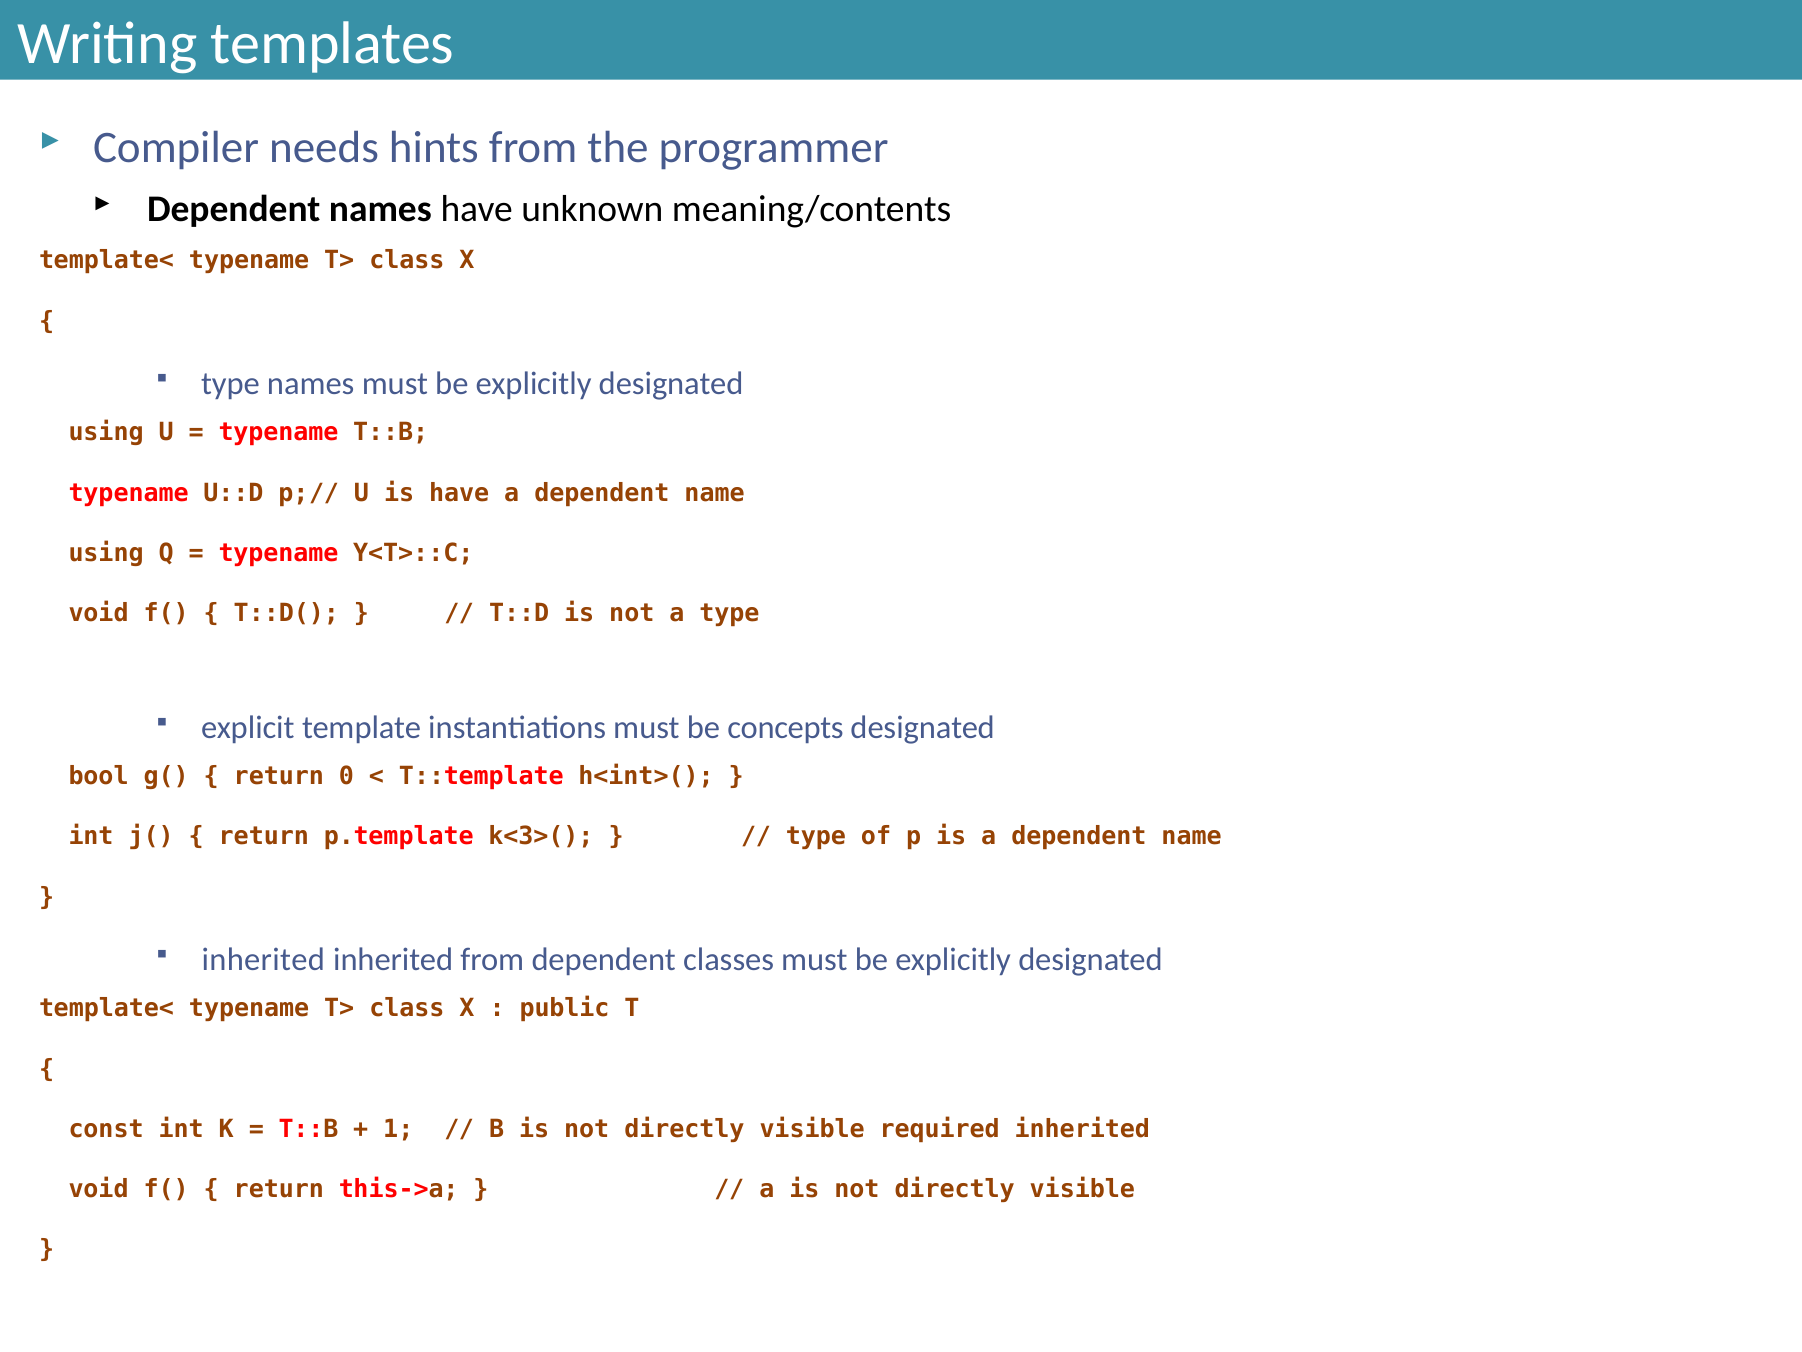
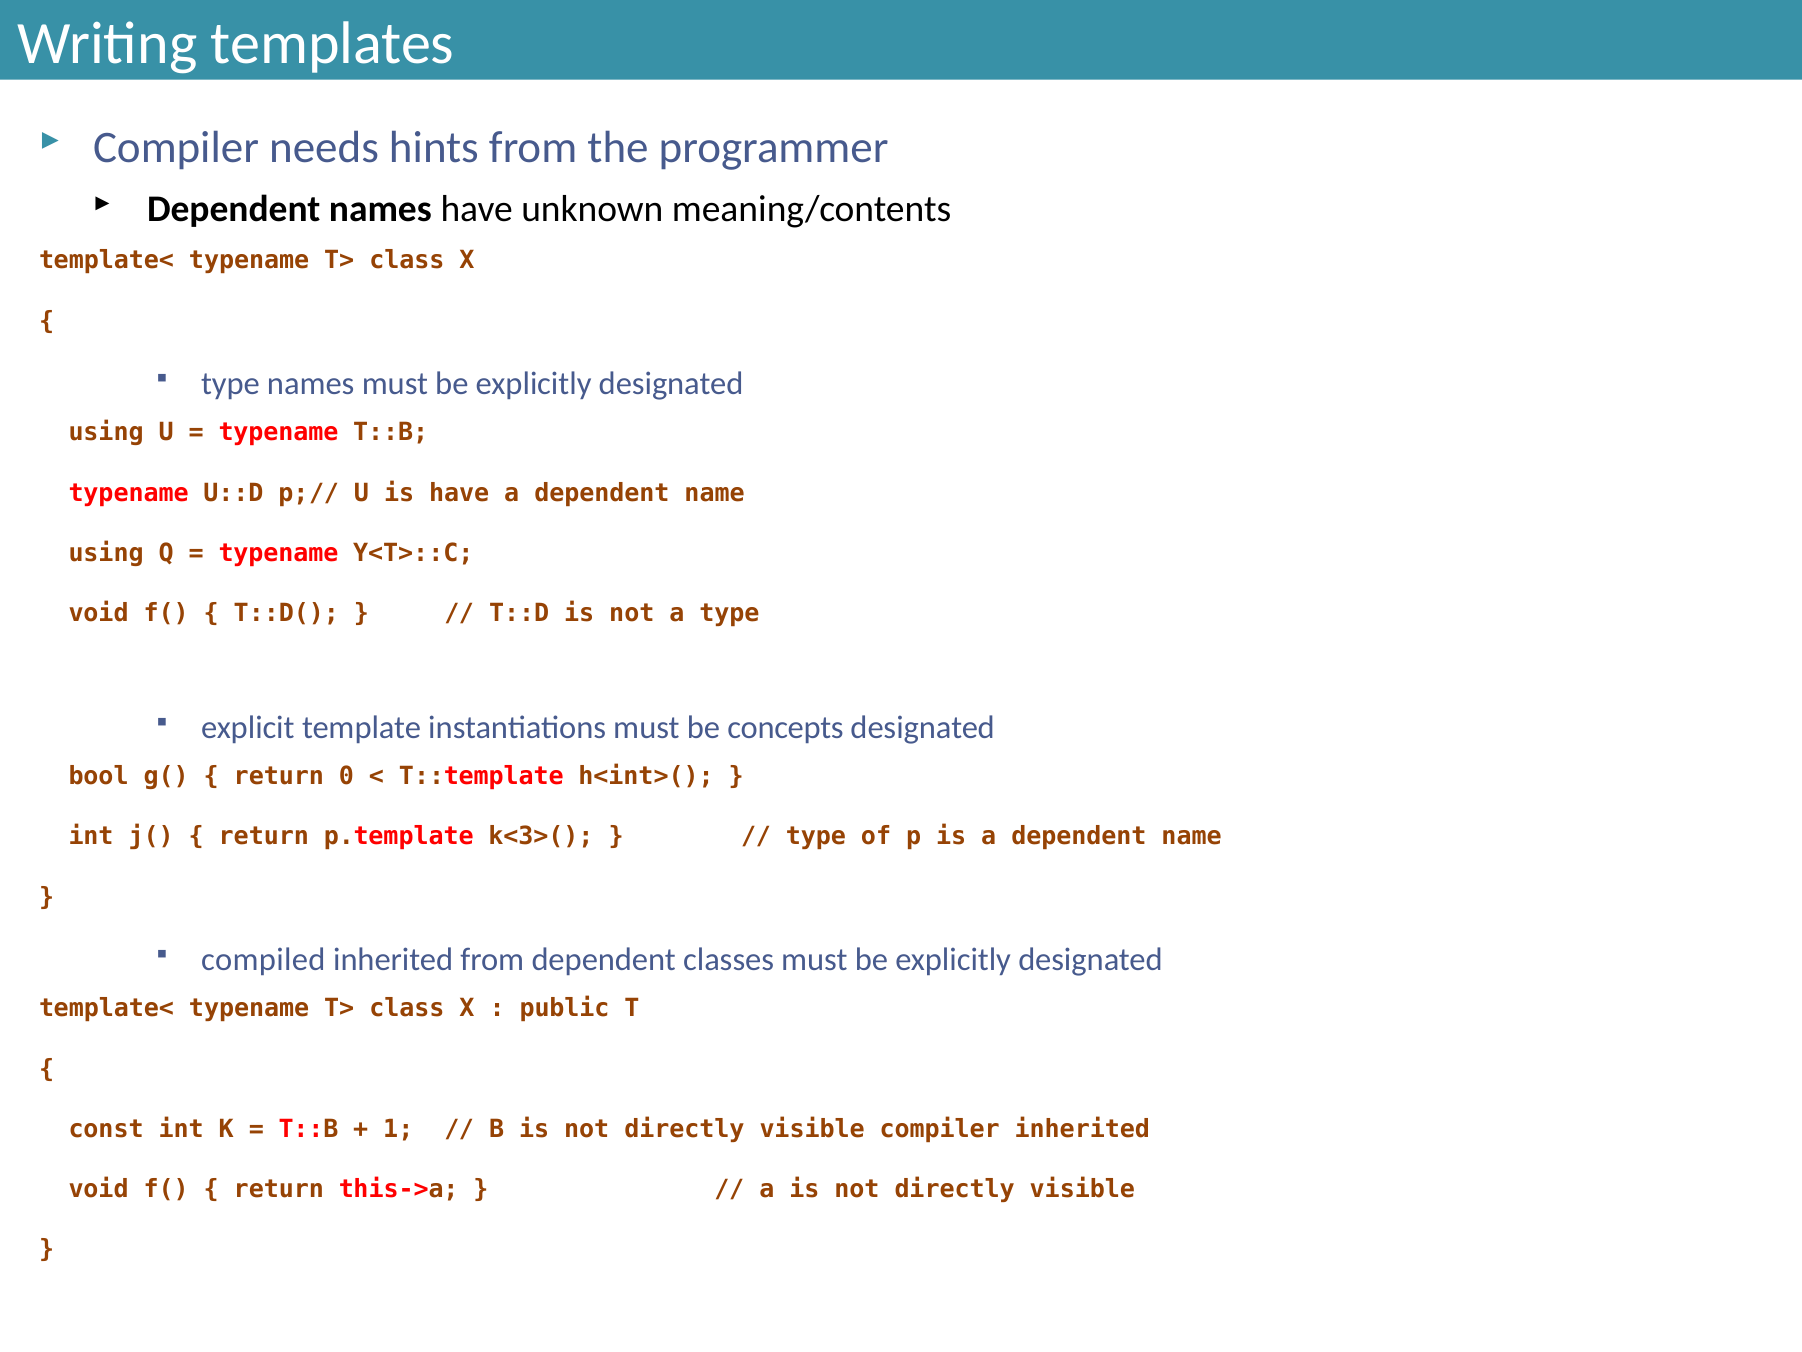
inherited: inherited -> compiled (263, 959)
visible required: required -> compiler (940, 1129)
